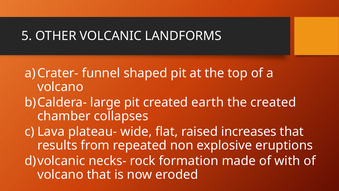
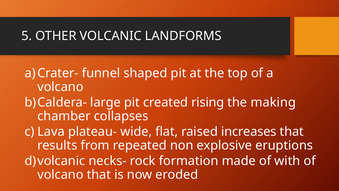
earth: earth -> rising (208, 102)
the created: created -> making (273, 102)
